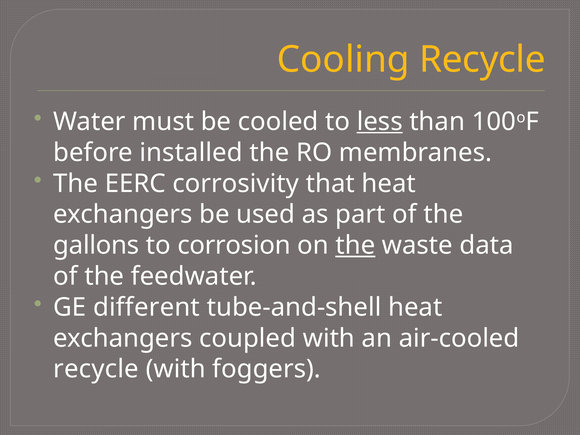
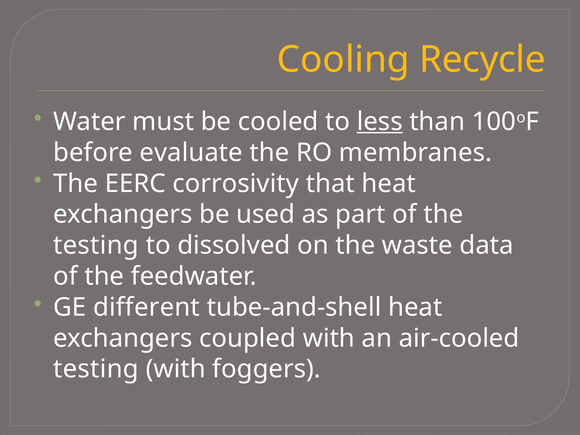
installed: installed -> evaluate (191, 153)
gallons: gallons -> testing (96, 245)
corrosion: corrosion -> dissolved (234, 245)
the underline: present -> none (355, 245)
recycle: recycle -> testing (96, 369)
